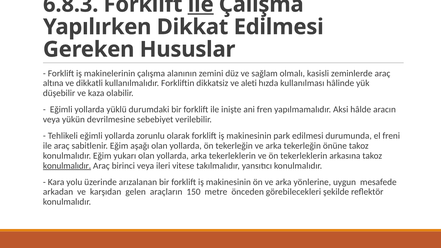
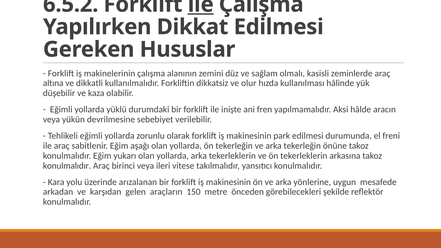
6.8.3: 6.8.3 -> 6.5.2 (71, 4)
aleti: aleti -> olur (249, 83)
konulmalıdır underline: present -> none (67, 166)
